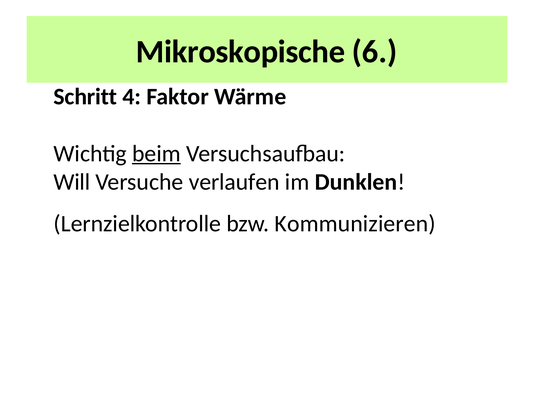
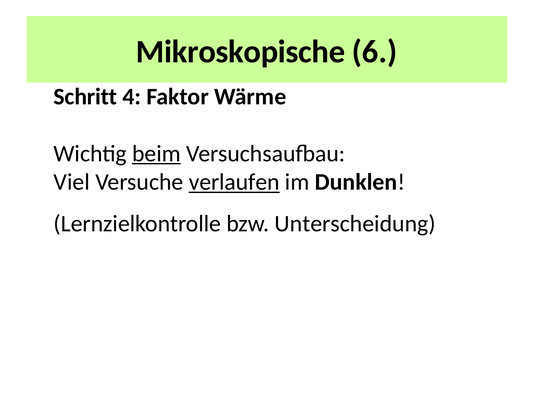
Will: Will -> Viel (72, 182)
verlaufen underline: none -> present (234, 182)
Kommunizieren: Kommunizieren -> Unterscheidung (355, 224)
